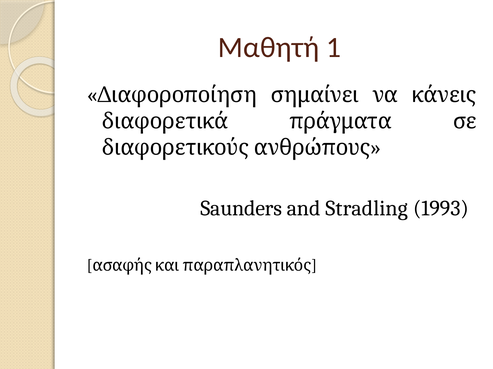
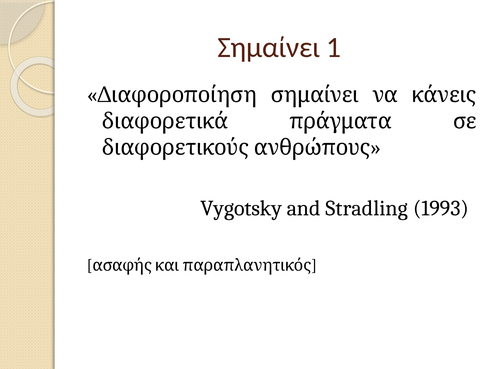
Μαθητή: Μαθητή -> Σημαίνει (269, 48)
Saunders: Saunders -> Vygotsky (241, 209)
